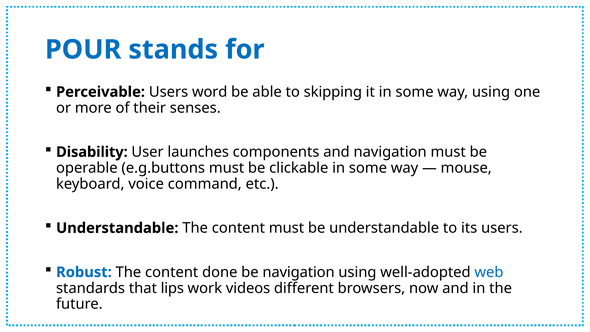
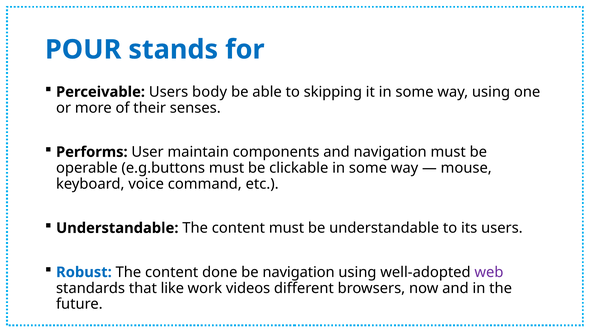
word: word -> body (210, 92)
Disability: Disability -> Performs (92, 152)
launches: launches -> maintain (198, 152)
web colour: blue -> purple (489, 272)
lips: lips -> like (172, 288)
